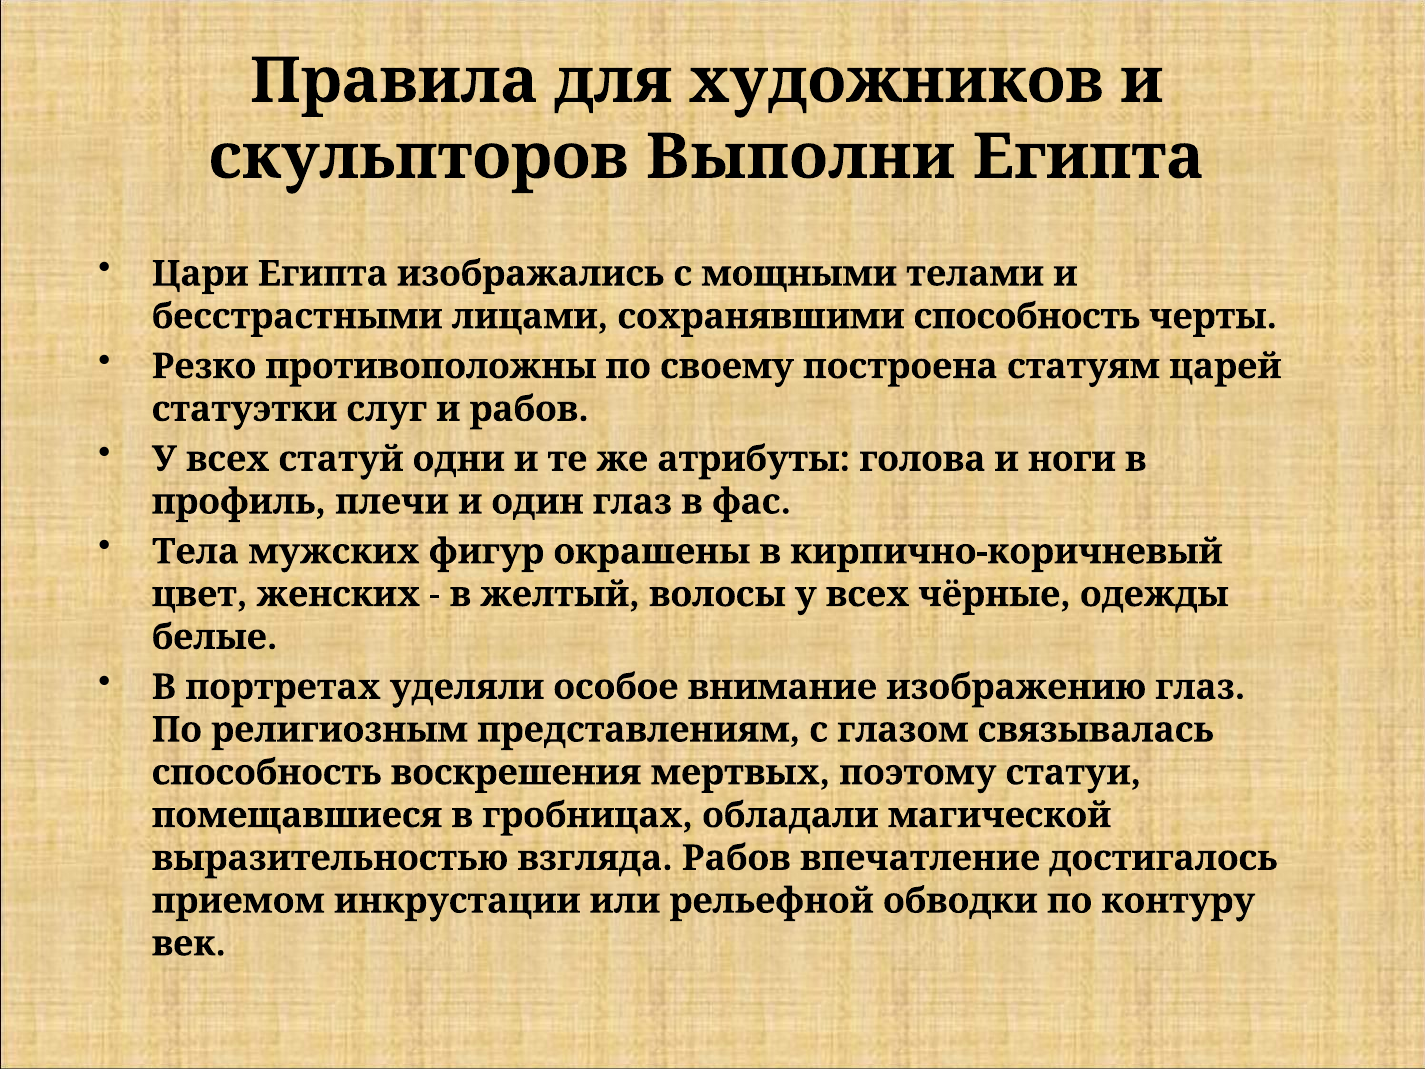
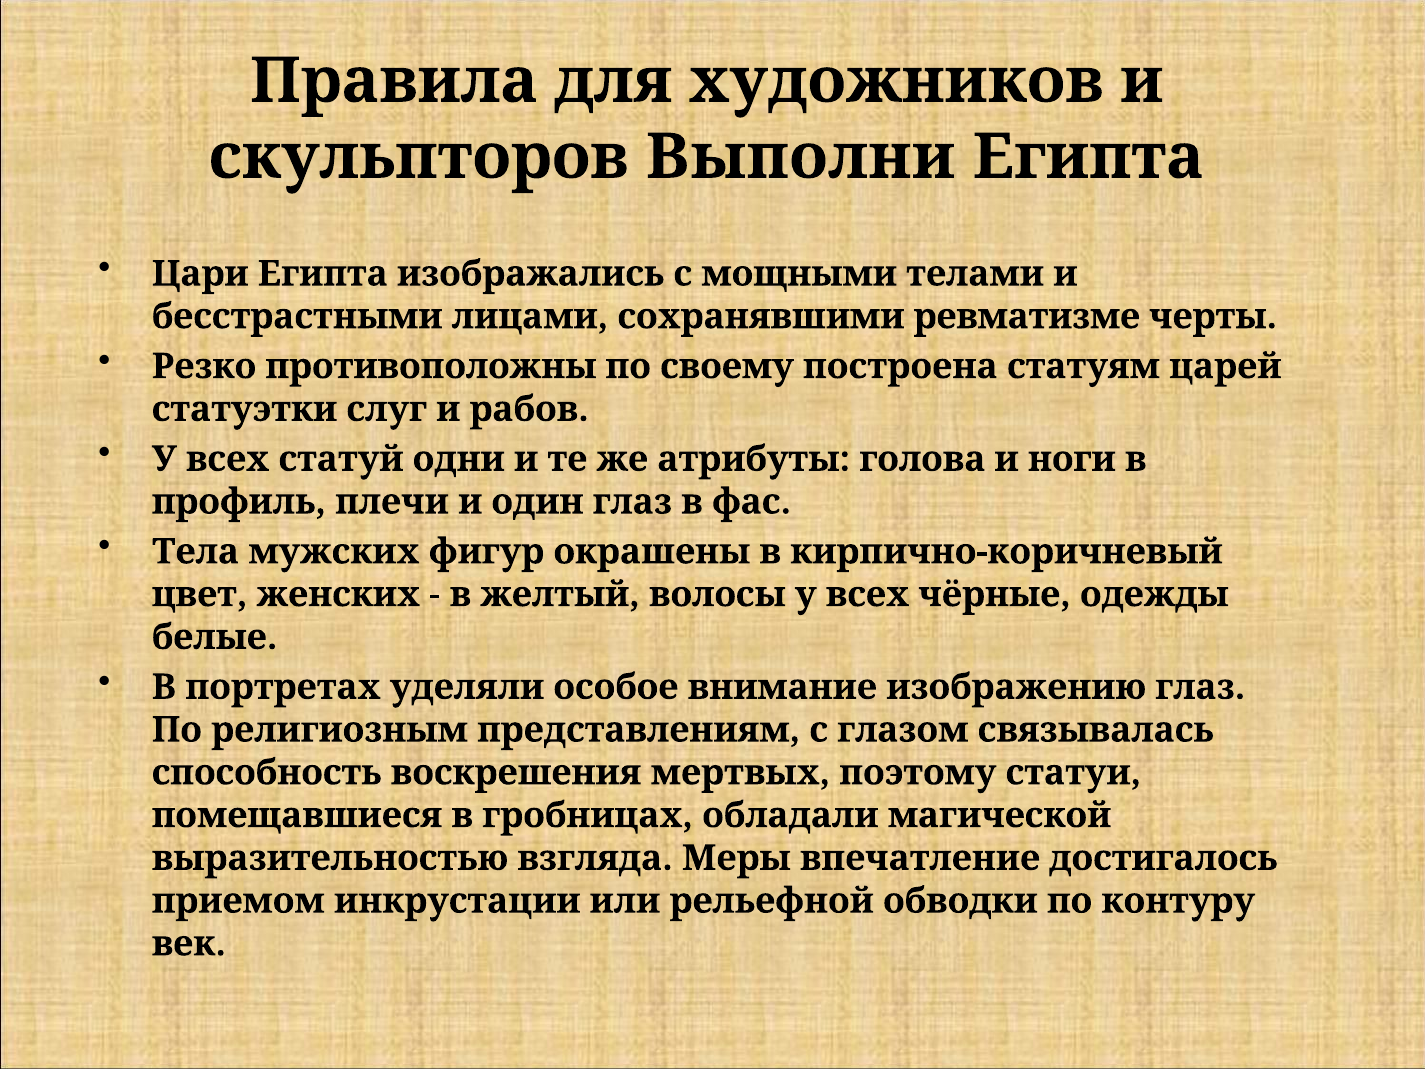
сохранявшими способность: способность -> ревматизме (1027, 316)
взгляда Рабов: Рабов -> Меры (736, 858)
